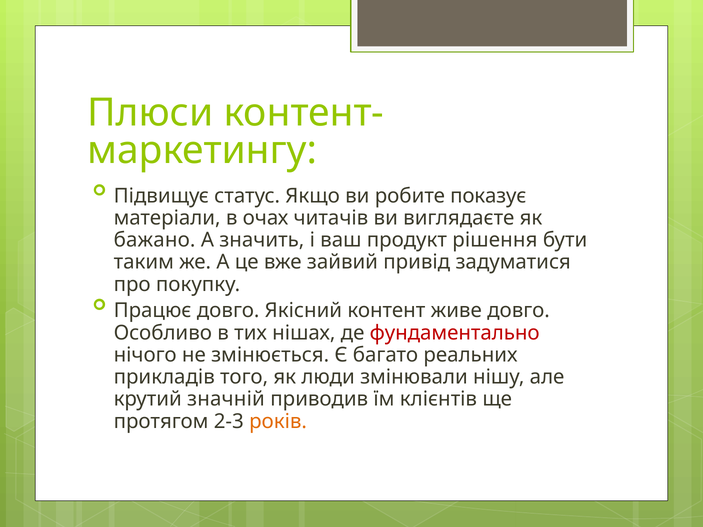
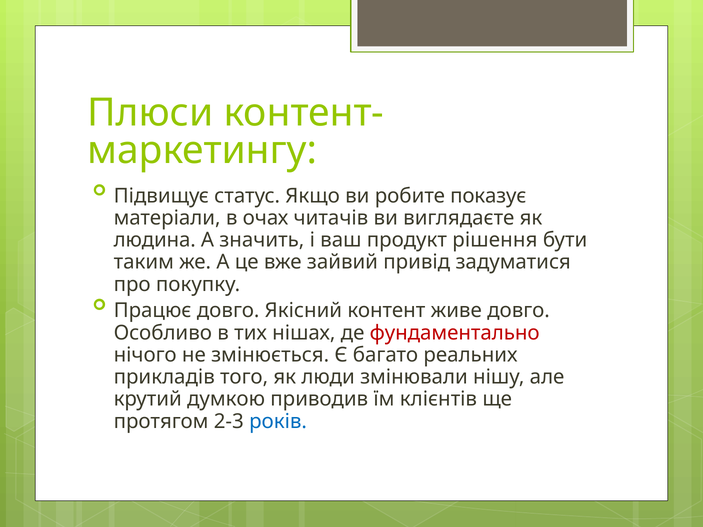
бажано: бажано -> людина (155, 240)
значній: значній -> думкою (226, 399)
років colour: orange -> blue (278, 422)
